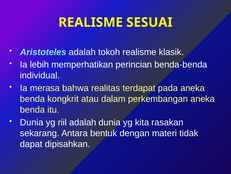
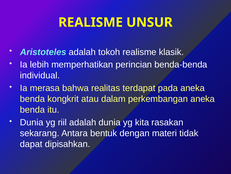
SESUAI: SESUAI -> UNSUR (149, 22)
